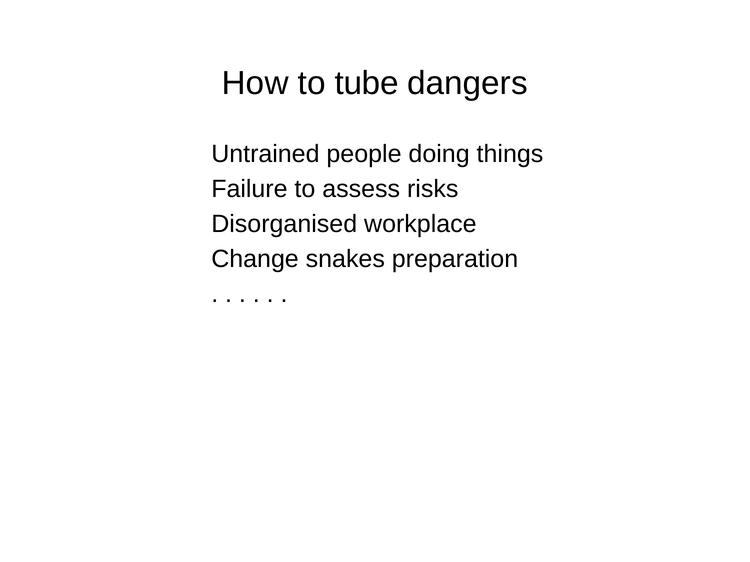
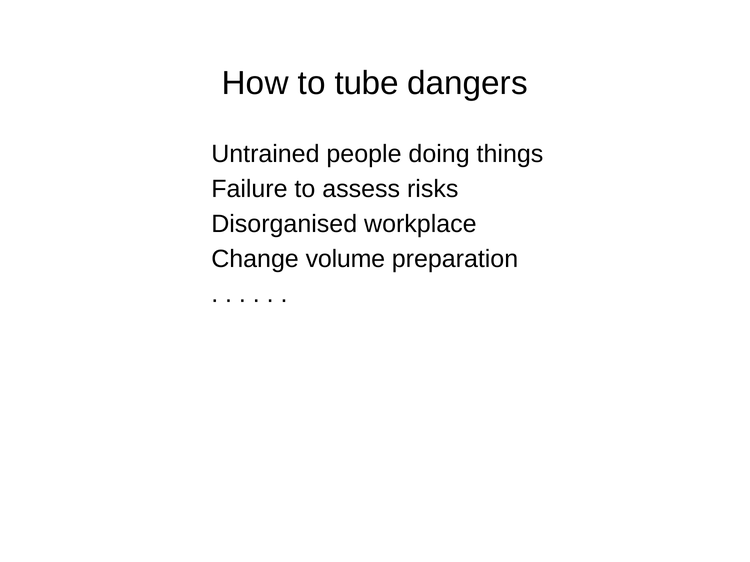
snakes: snakes -> volume (345, 259)
